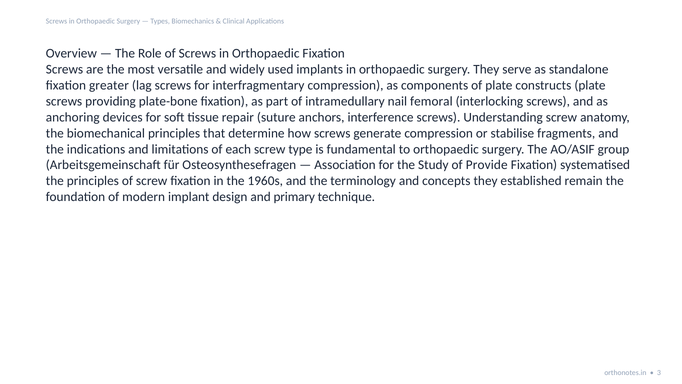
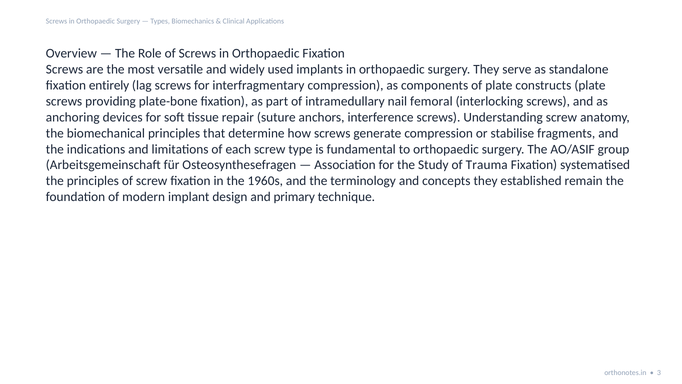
greater: greater -> entirely (109, 85)
Provide: Provide -> Trauma (487, 165)
